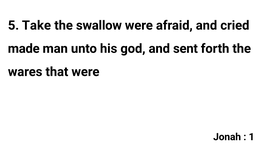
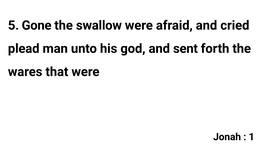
Take: Take -> Gone (37, 25)
made: made -> plead (24, 48)
